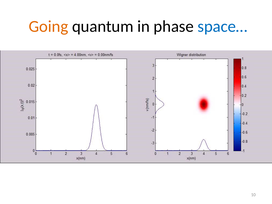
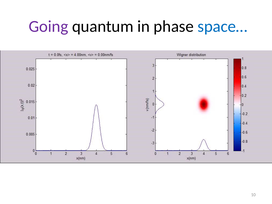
Going colour: orange -> purple (48, 26)
